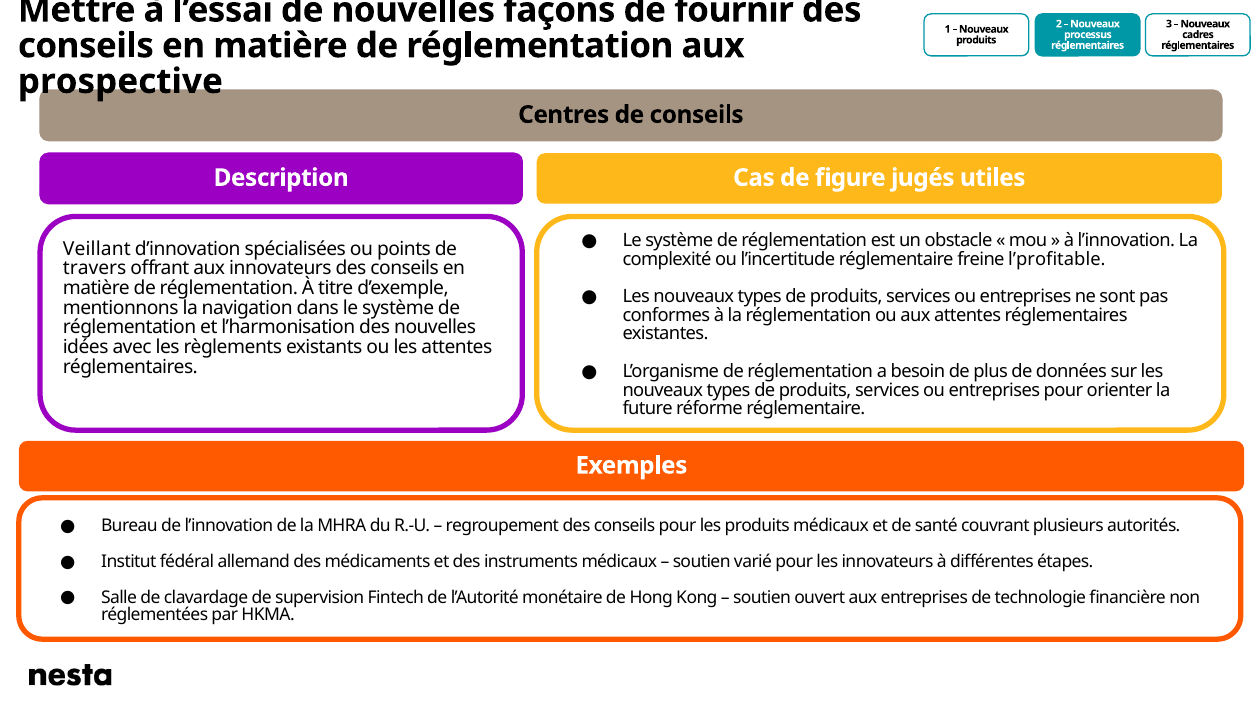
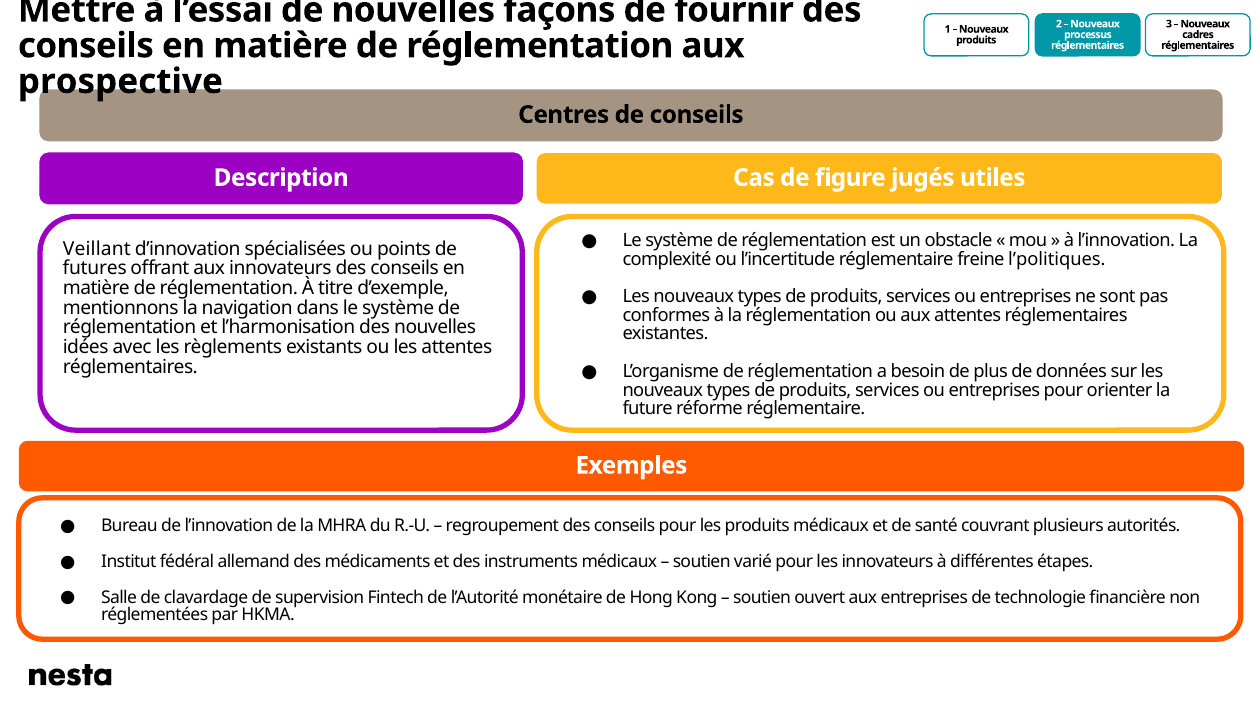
l’profitable: l’profitable -> l’politiques (1057, 259)
travers: travers -> futures (95, 268)
